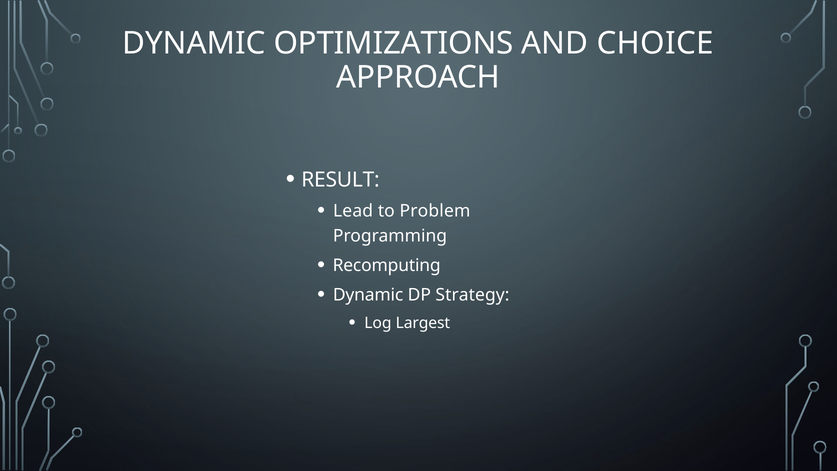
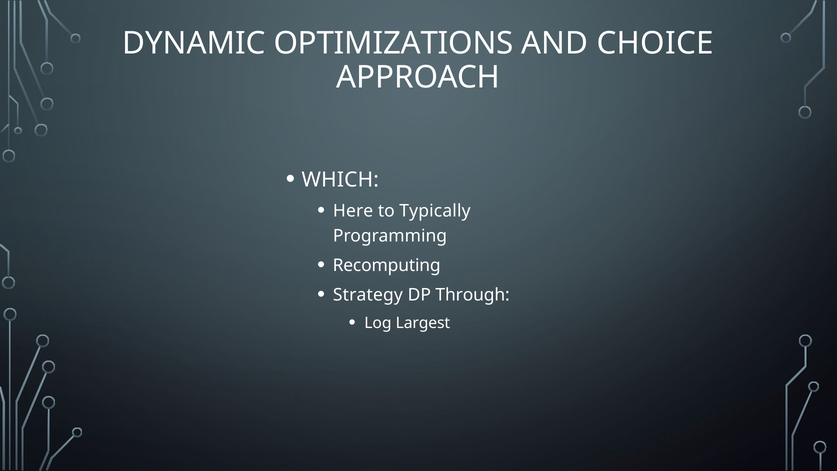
RESULT: RESULT -> WHICH (340, 180)
Lead: Lead -> Here (353, 211)
Problem: Problem -> Typically (435, 211)
Dynamic: Dynamic -> Strategy (368, 295)
Strategy: Strategy -> Through (473, 295)
